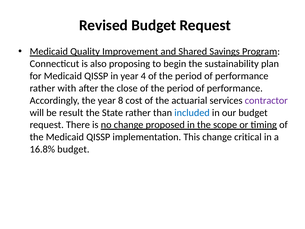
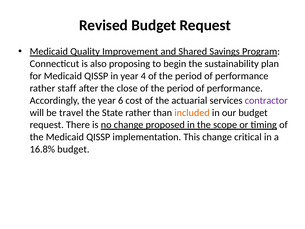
with: with -> staff (67, 88)
8: 8 -> 6 (121, 100)
result: result -> travel (71, 113)
included colour: blue -> orange (192, 113)
